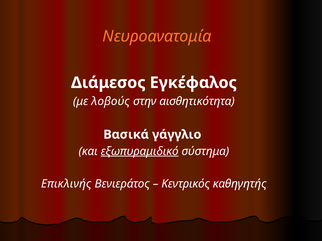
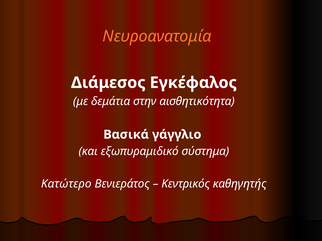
λοβούς: λοβούς -> δεμάτια (111, 101)
εξωπυραμιδικό underline: present -> none (140, 152)
Επικλινής: Επικλινής -> Κατώτερο (66, 184)
